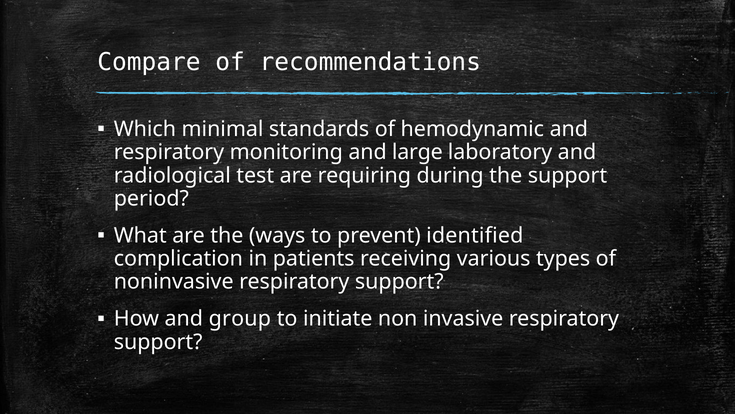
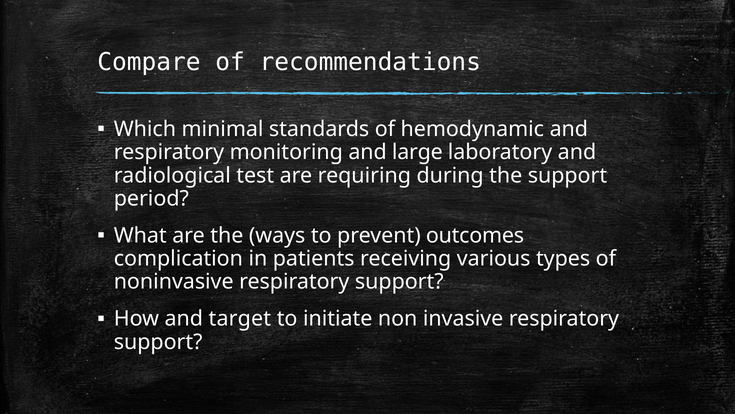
identified: identified -> outcomes (475, 235)
group: group -> target (240, 318)
